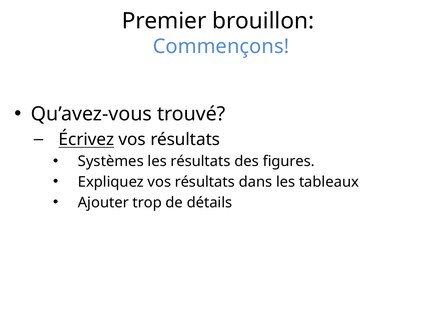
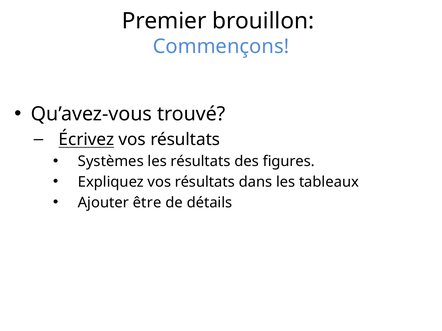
trop: trop -> être (147, 203)
